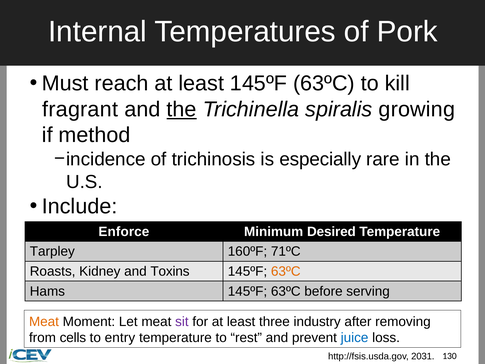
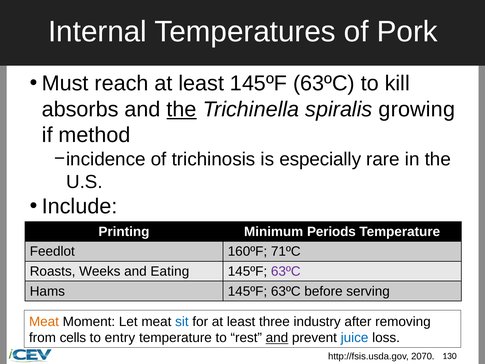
fragrant: fragrant -> absorbs (80, 109)
Enforce: Enforce -> Printing (124, 231)
Desired: Desired -> Periods (331, 231)
Tarpley: Tarpley -> Feedlot (52, 251)
Kidney: Kidney -> Weeks (100, 271)
Toxins: Toxins -> Eating (170, 271)
63ºC colour: orange -> purple (286, 271)
sit colour: purple -> blue (182, 321)
and underline: none -> present (277, 338)
2031: 2031 -> 2070 (423, 356)
